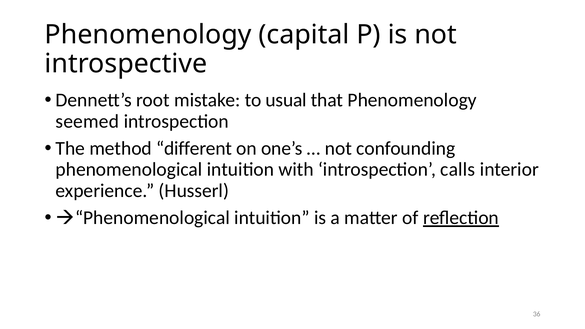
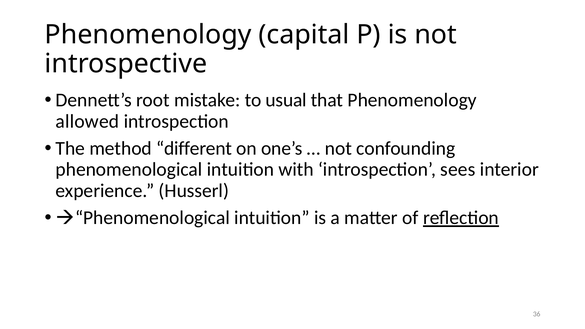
seemed: seemed -> allowed (87, 121)
calls: calls -> sees (458, 170)
